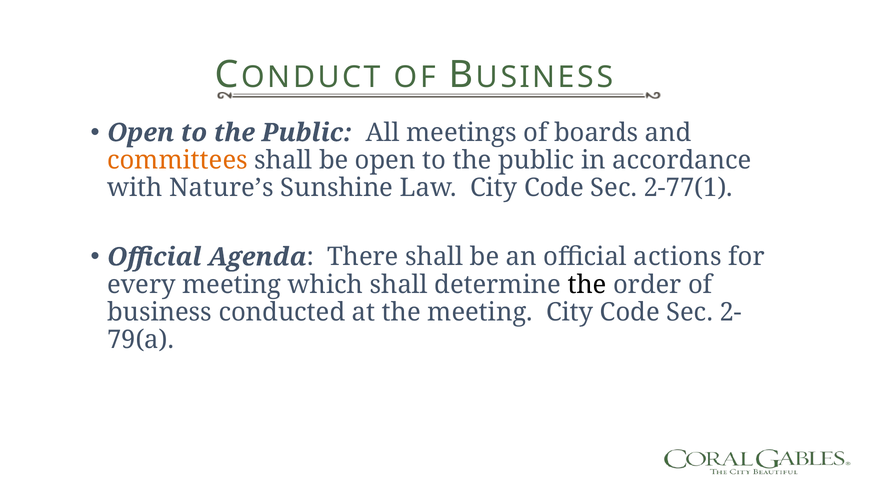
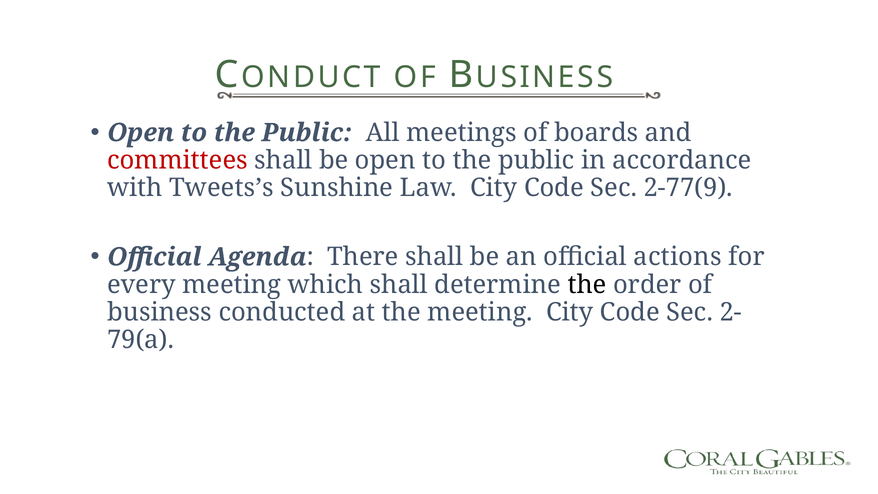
committees colour: orange -> red (177, 160)
Nature’s: Nature’s -> Tweets’s (221, 188)
2-77(1: 2-77(1 -> 2-77(9 (688, 188)
